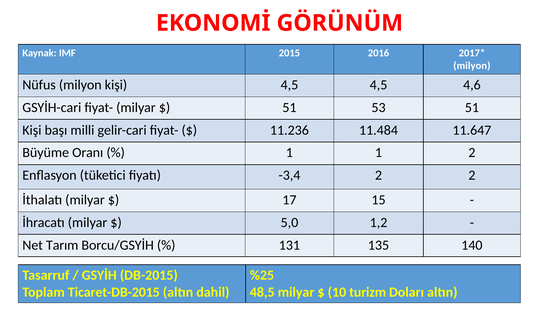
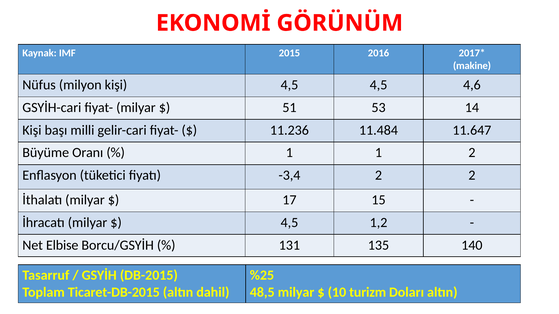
milyon: milyon -> makine (472, 66)
53 51: 51 -> 14 (472, 108)
5,0: 5,0 -> 4,5 (289, 223)
Tarım: Tarım -> Elbise (62, 245)
